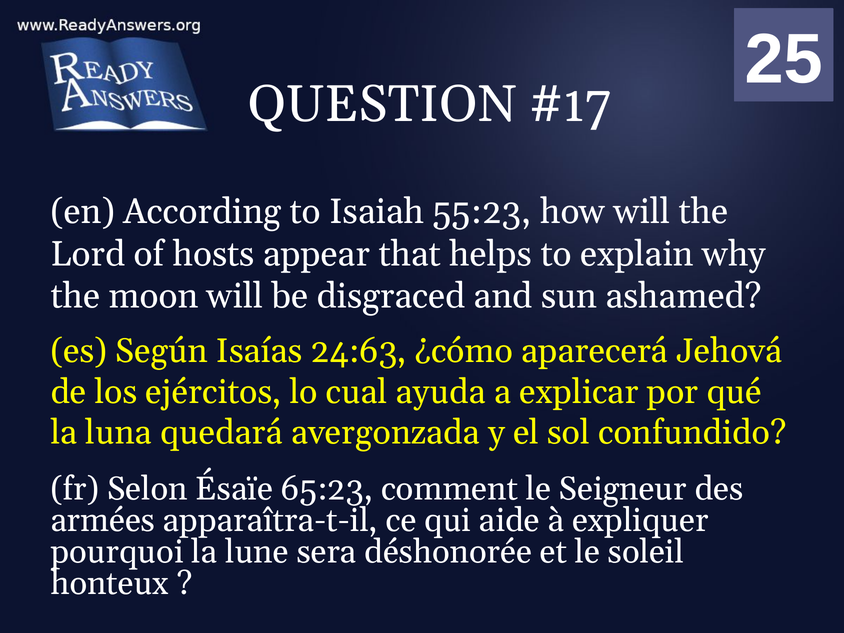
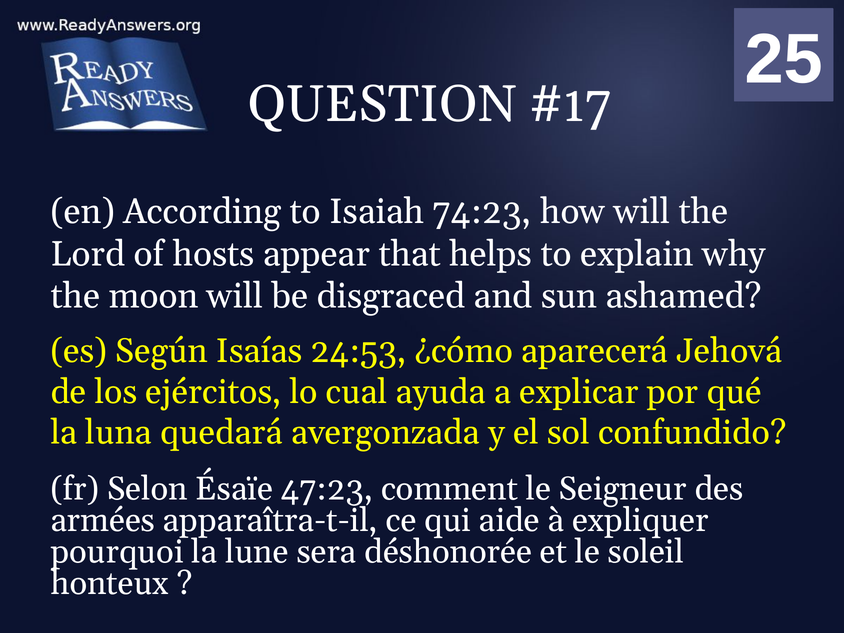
55:23: 55:23 -> 74:23 (482, 212)
24:63: 24:63 -> 24:53 (359, 351)
65:23: 65:23 -> 47:23 (327, 489)
